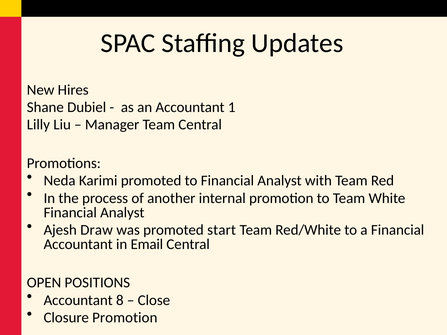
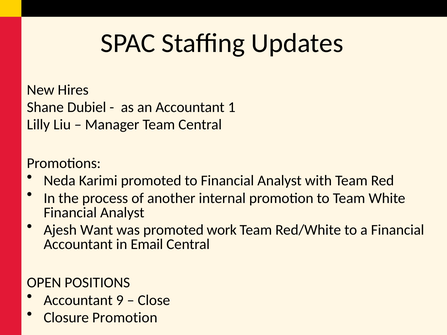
Draw: Draw -> Want (97, 230)
start: start -> work (222, 230)
8: 8 -> 9 (120, 300)
